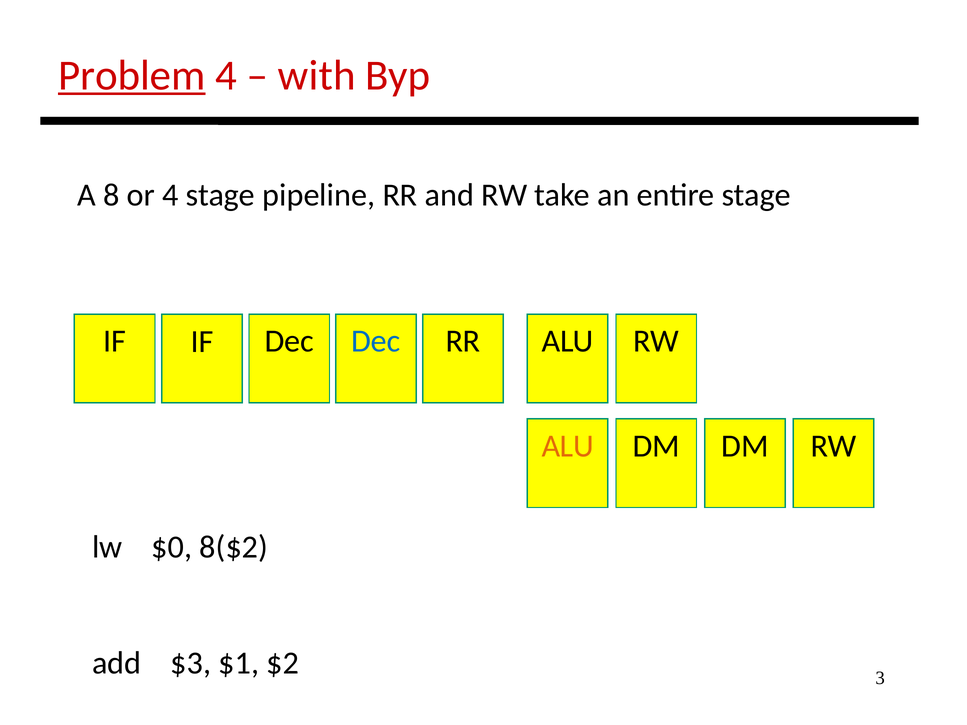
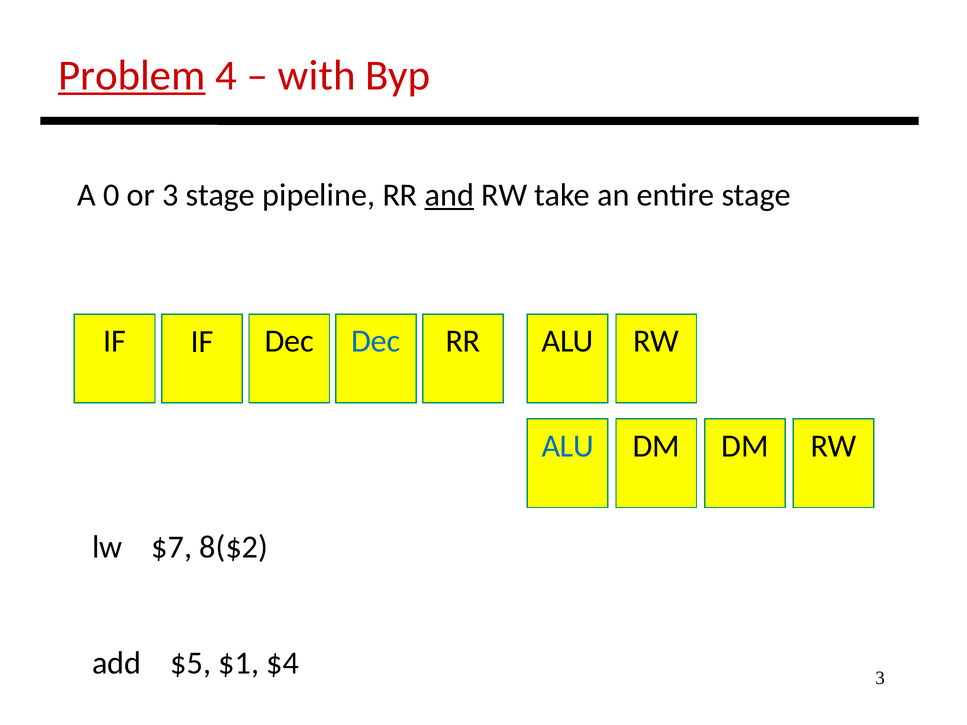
8: 8 -> 0 (111, 195)
or 4: 4 -> 3 (170, 195)
and underline: none -> present (449, 195)
ALU colour: orange -> blue (568, 446)
$0: $0 -> $7 (172, 547)
$3: $3 -> $5 (191, 663)
$2: $2 -> $4 (283, 663)
